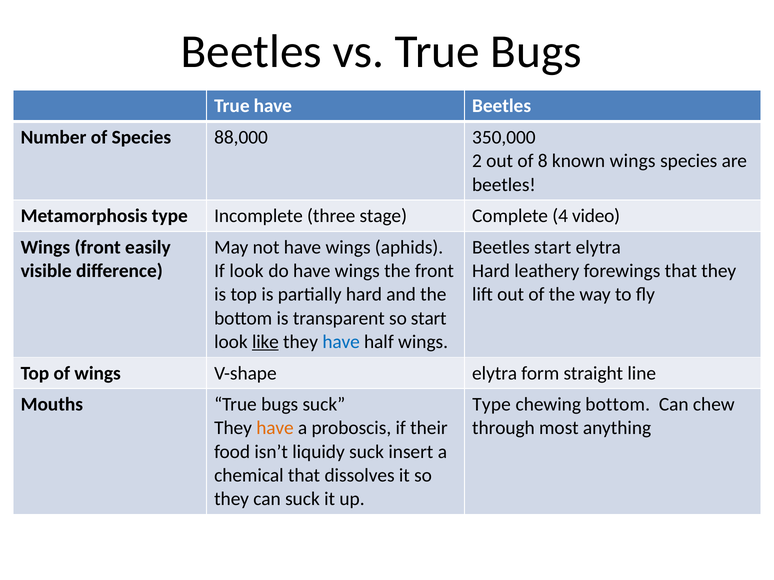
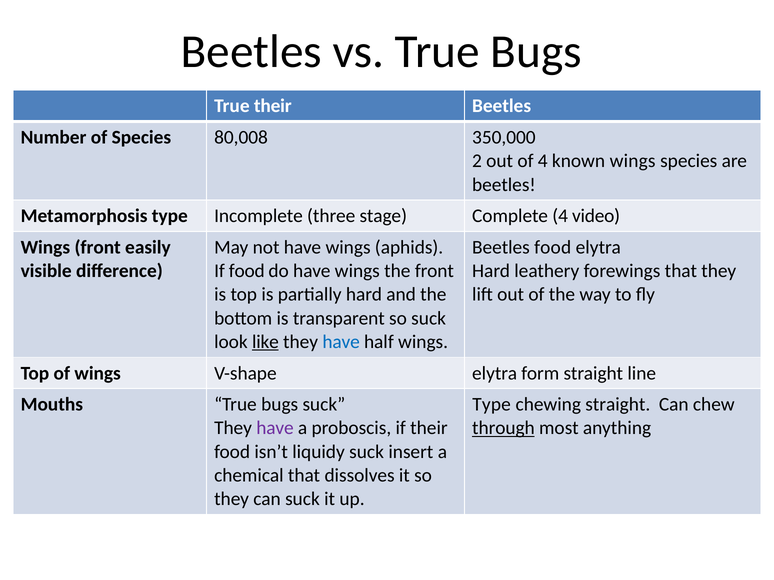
True have: have -> their (273, 106)
88,000: 88,000 -> 80,008 (241, 138)
of 8: 8 -> 4 (543, 161)
Beetles start: start -> food (553, 248)
If look: look -> food (247, 271)
so start: start -> suck (429, 318)
chewing bottom: bottom -> straight (618, 405)
have colour: orange -> purple (275, 428)
through underline: none -> present (503, 428)
